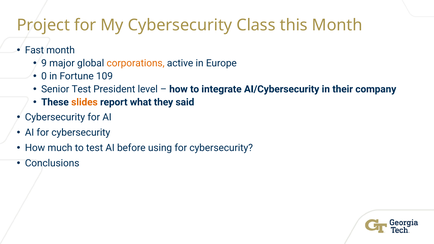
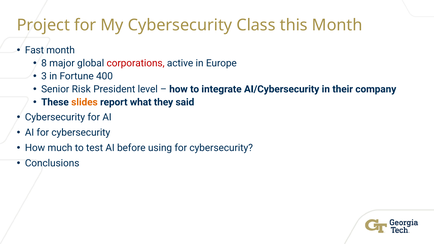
9: 9 -> 8 (44, 63)
corporations colour: orange -> red (136, 63)
0: 0 -> 3 (44, 76)
109: 109 -> 400 (105, 76)
Senior Test: Test -> Risk (81, 89)
